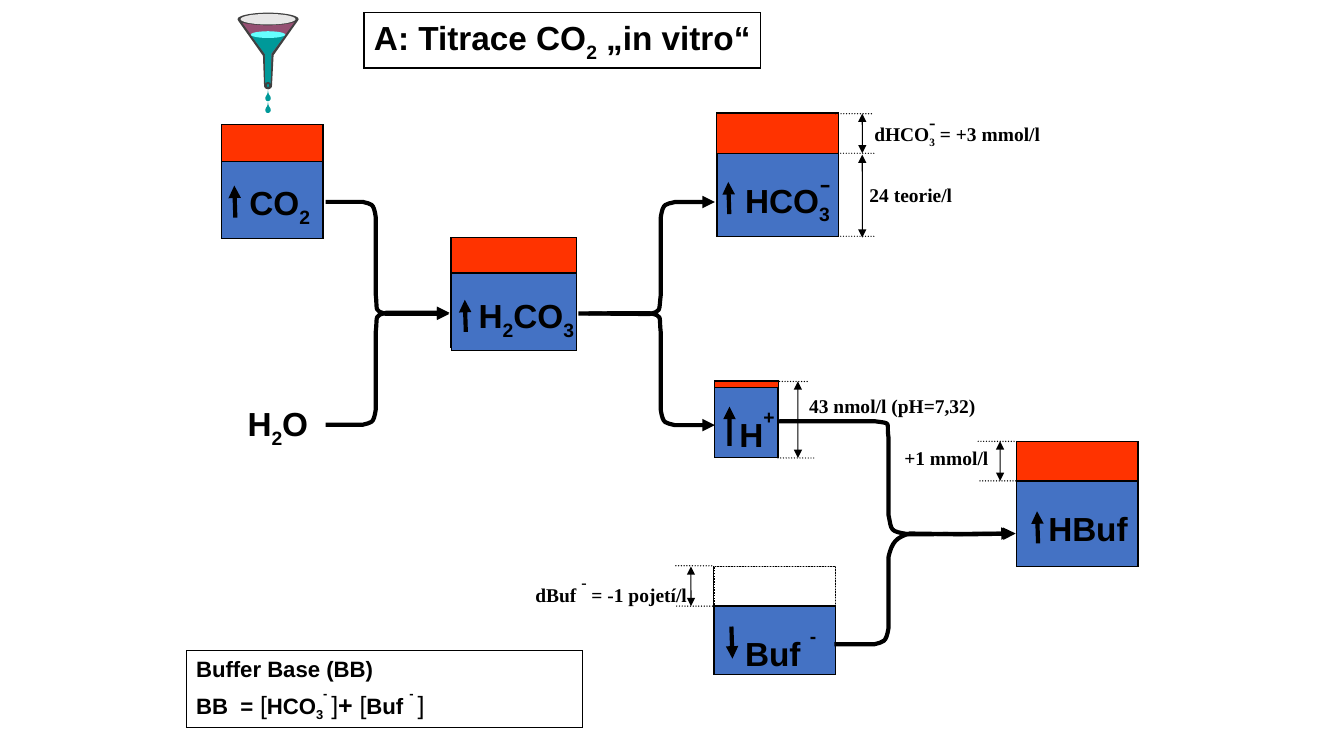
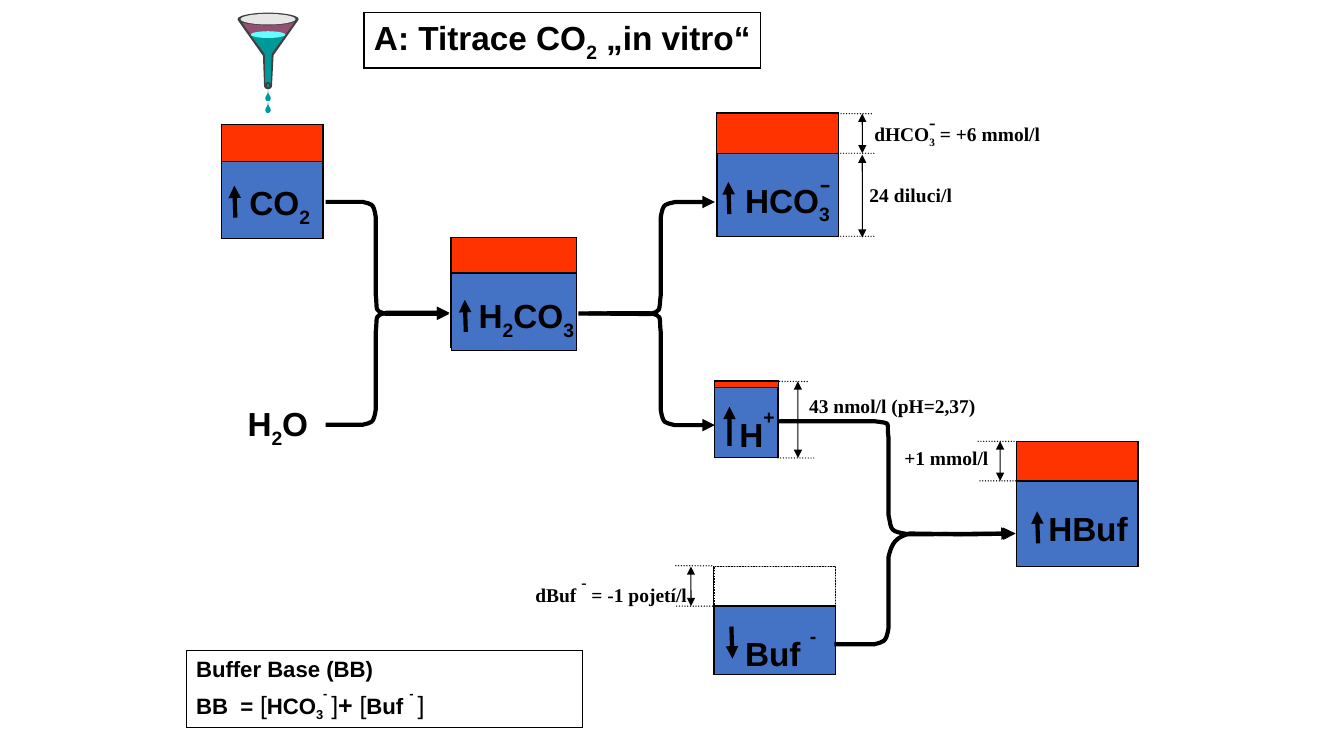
+3: +3 -> +6 (966, 135)
teorie/l: teorie/l -> diluci/l (923, 196)
pH=7,32: pH=7,32 -> pH=2,37 (933, 407)
